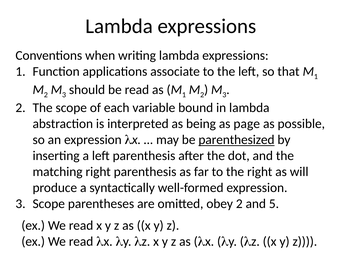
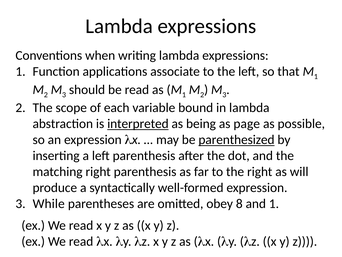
interpreted underline: none -> present (138, 124)
Scope: Scope -> While (49, 203)
obey 2: 2 -> 8 (239, 203)
and 5: 5 -> 1 (274, 203)
